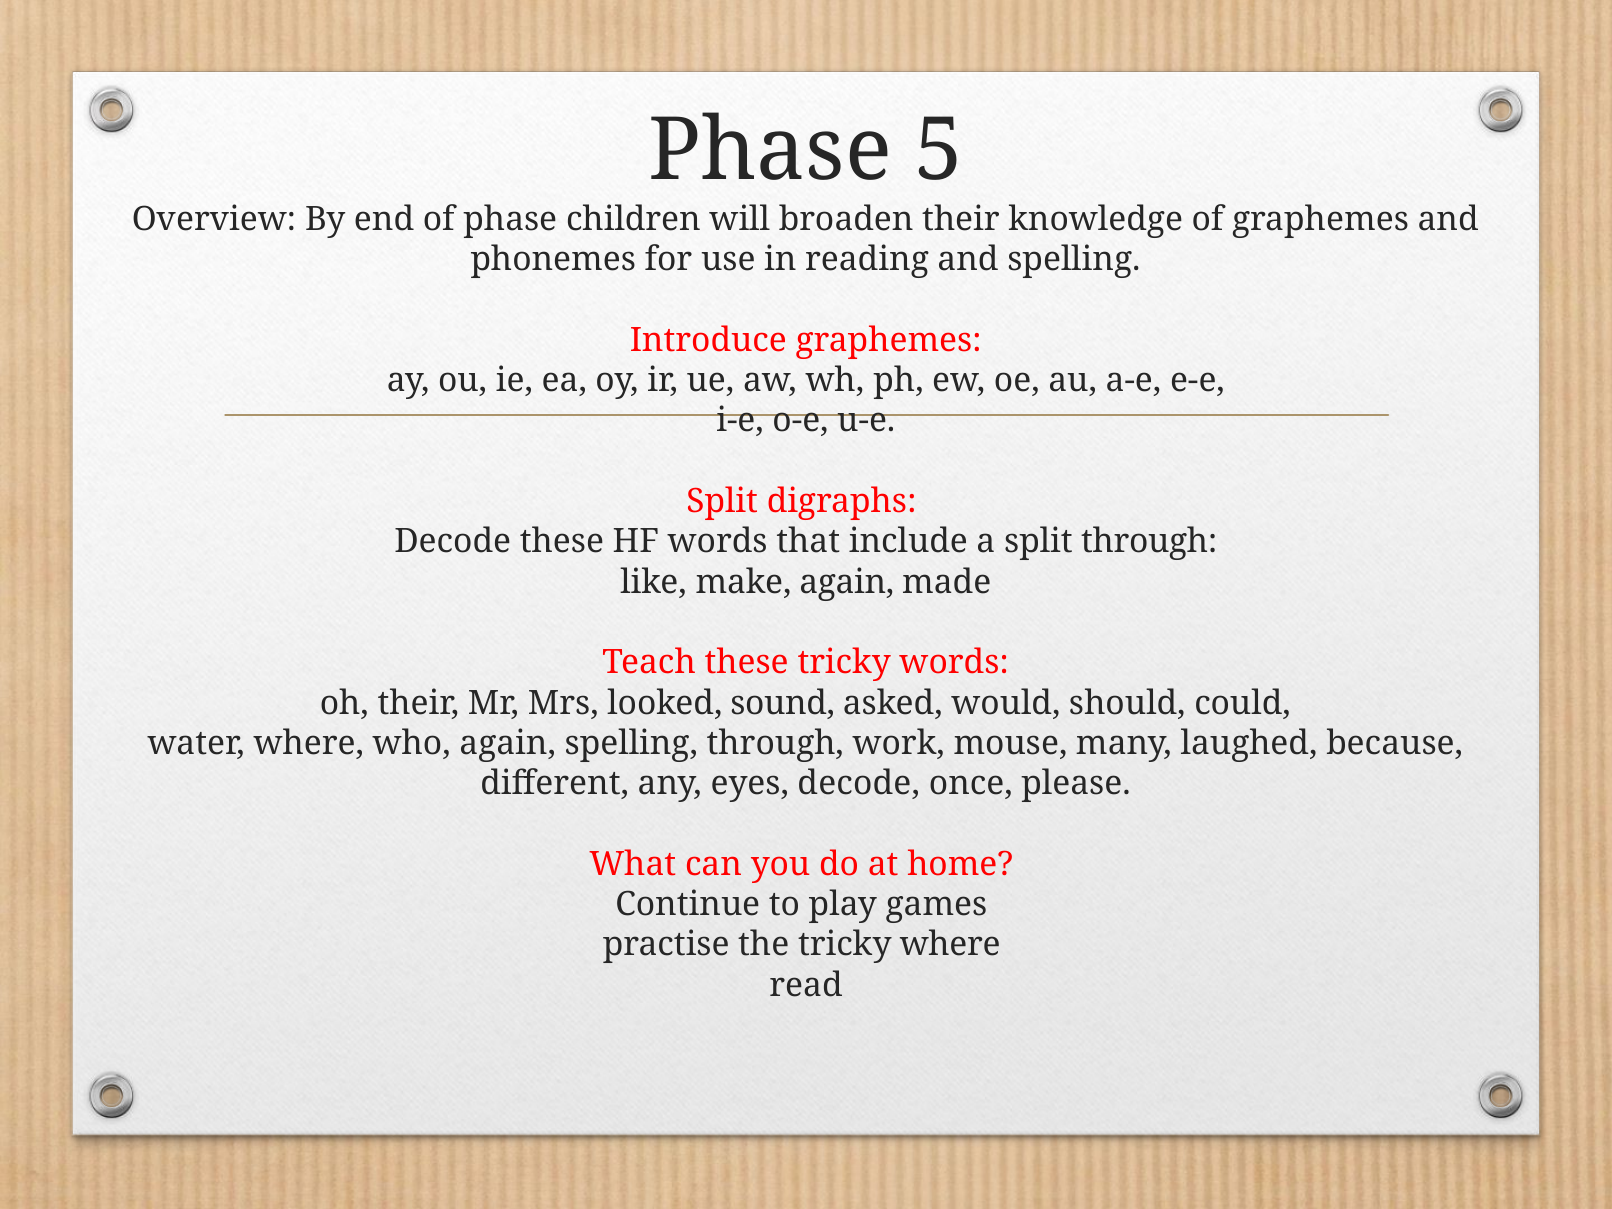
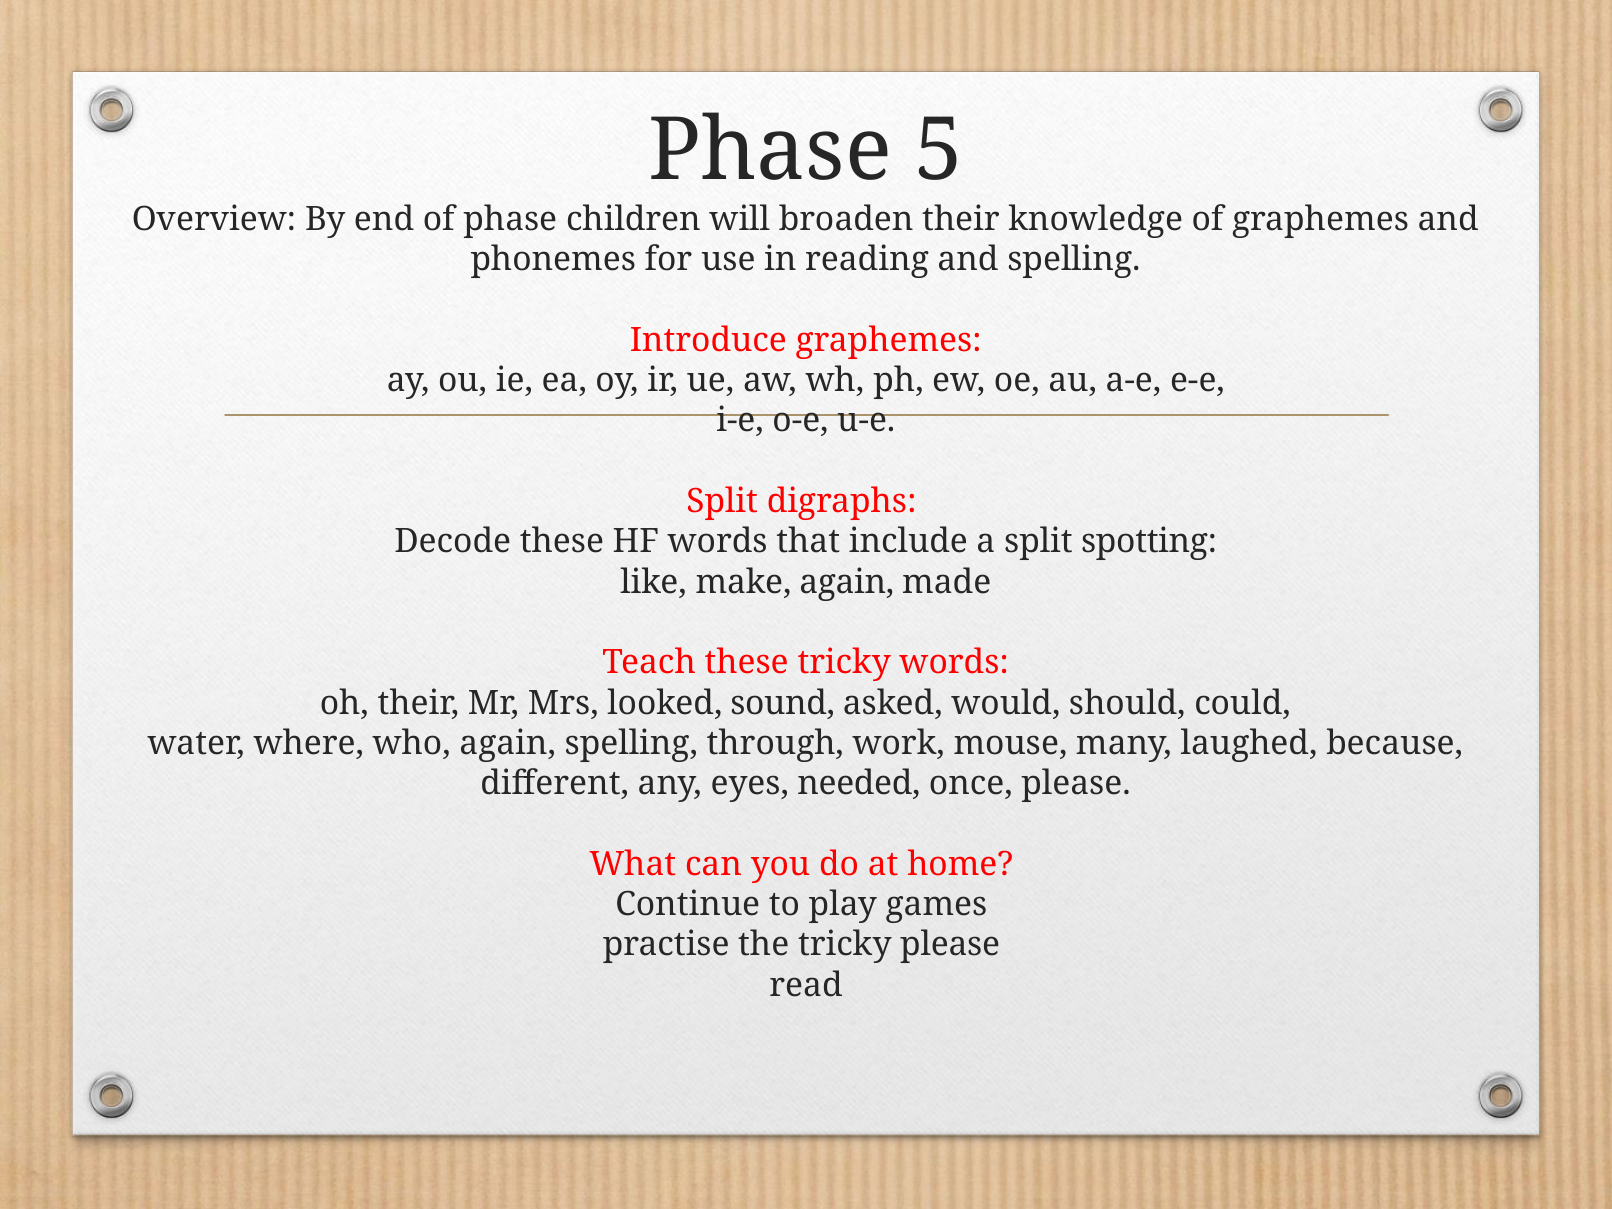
split through: through -> spotting (1149, 542)
eyes decode: decode -> needed (859, 784)
tricky where: where -> please (950, 945)
